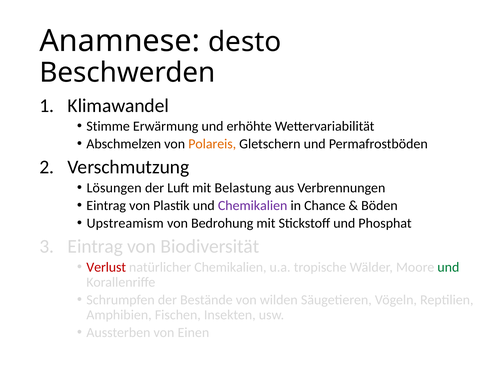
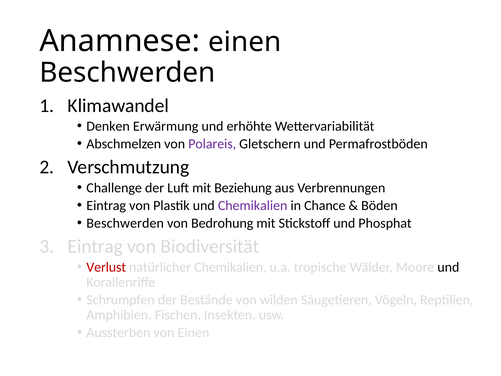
Anamnese desto: desto -> einen (245, 42)
Stimme: Stimme -> Denken (108, 126)
Polareis colour: orange -> purple (212, 144)
Lösungen: Lösungen -> Challenge (114, 188)
Belastung: Belastung -> Beziehung (243, 188)
Upstreamism: Upstreamism -> Beschwerden (125, 223)
und colour: green -> black (448, 267)
